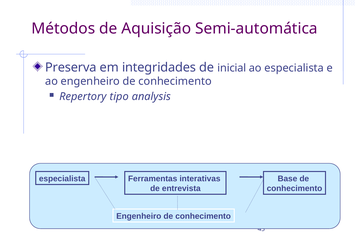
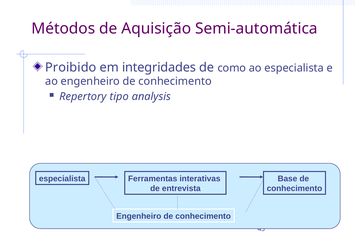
Preserva: Preserva -> Proibido (71, 68)
inicial: inicial -> como (232, 68)
